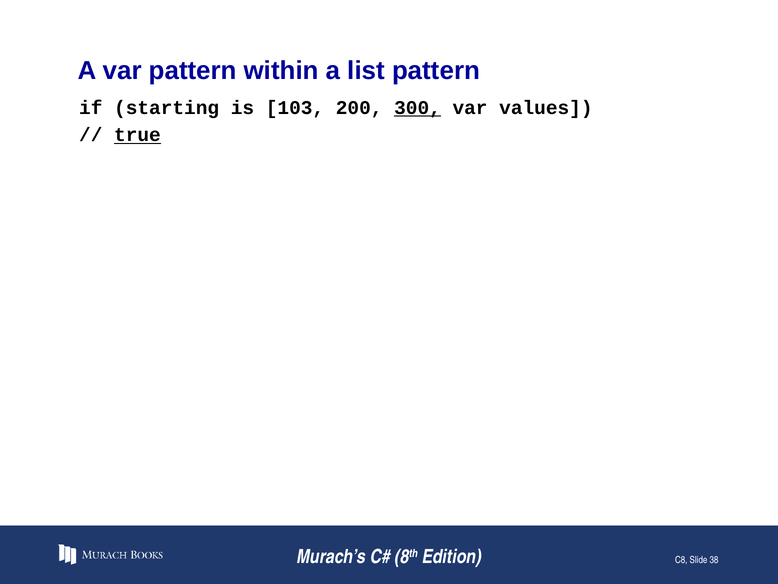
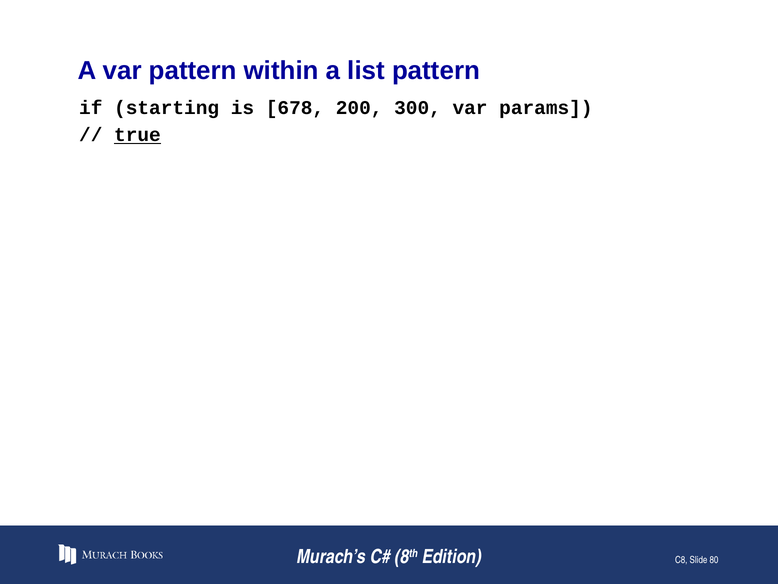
103: 103 -> 678 (295, 108)
300 underline: present -> none (418, 108)
values: values -> params (546, 108)
38: 38 -> 80 (714, 560)
